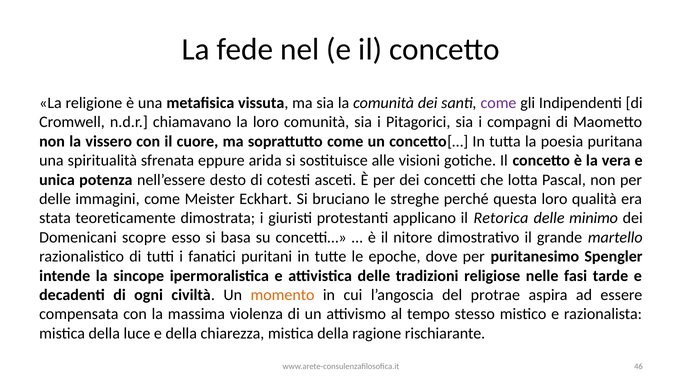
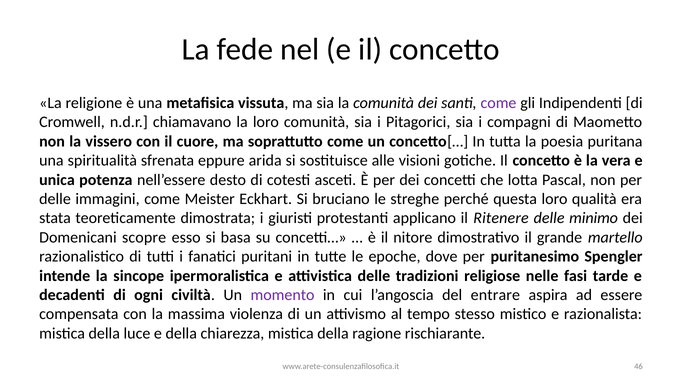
Retorica: Retorica -> Ritenere (501, 218)
momento colour: orange -> purple (283, 295)
protrae: protrae -> entrare (495, 295)
